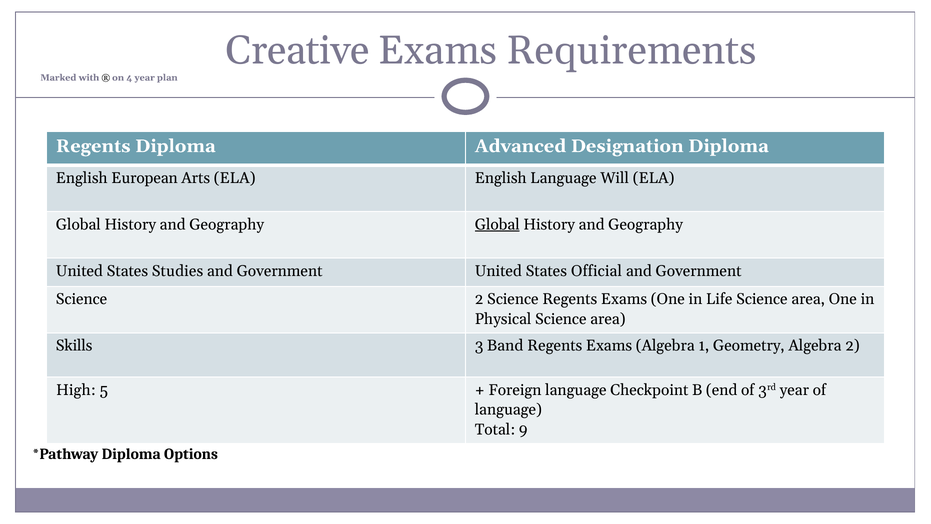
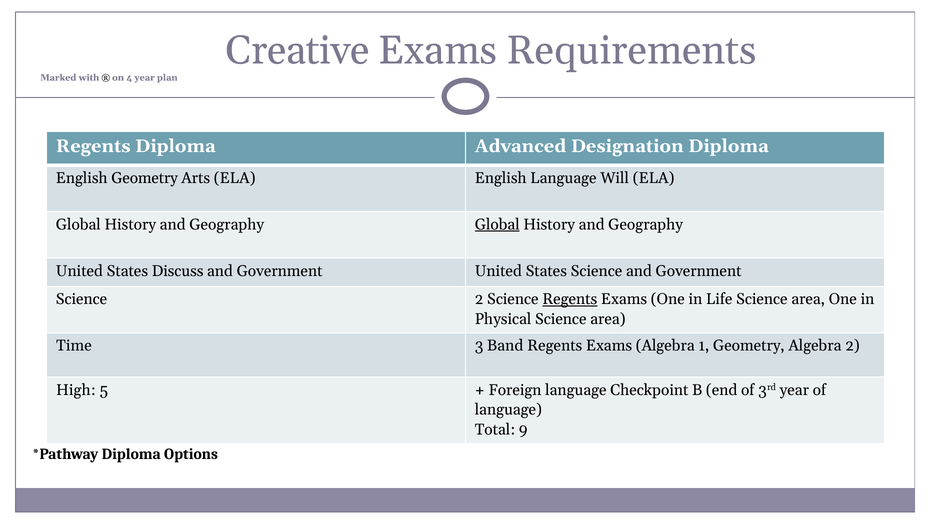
English European: European -> Geometry (145, 178)
Studies: Studies -> Discuss (178, 271)
States Official: Official -> Science (597, 271)
Regents underline: none -> present (570, 299)
Skills: Skills -> Time (74, 346)
